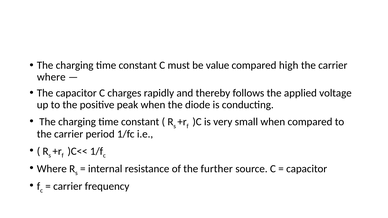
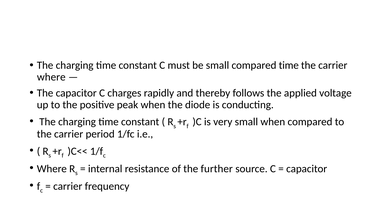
be value: value -> small (218, 65)
compared high: high -> time (289, 65)
